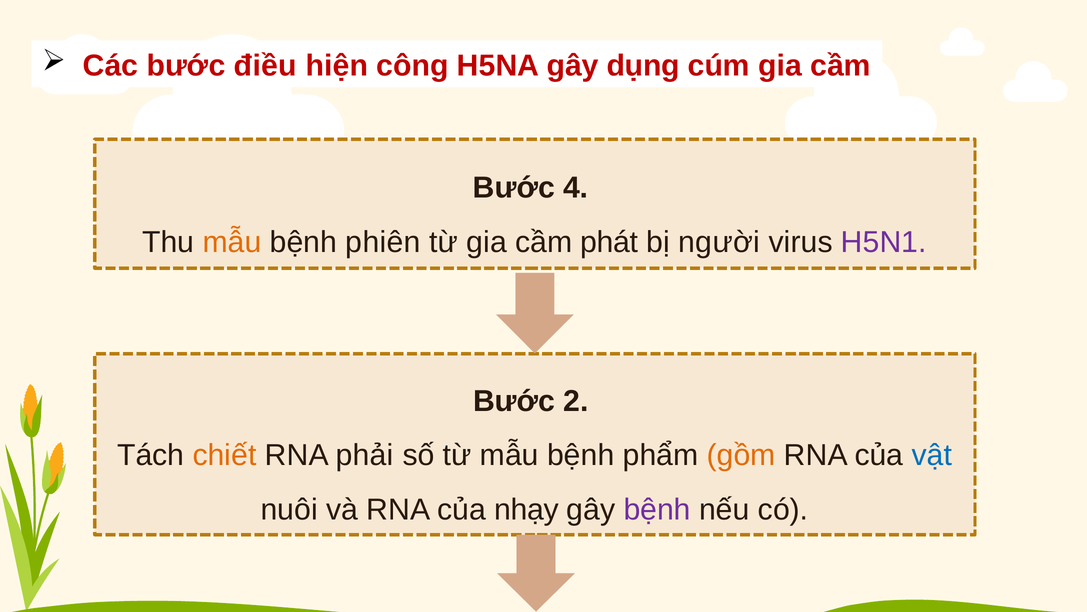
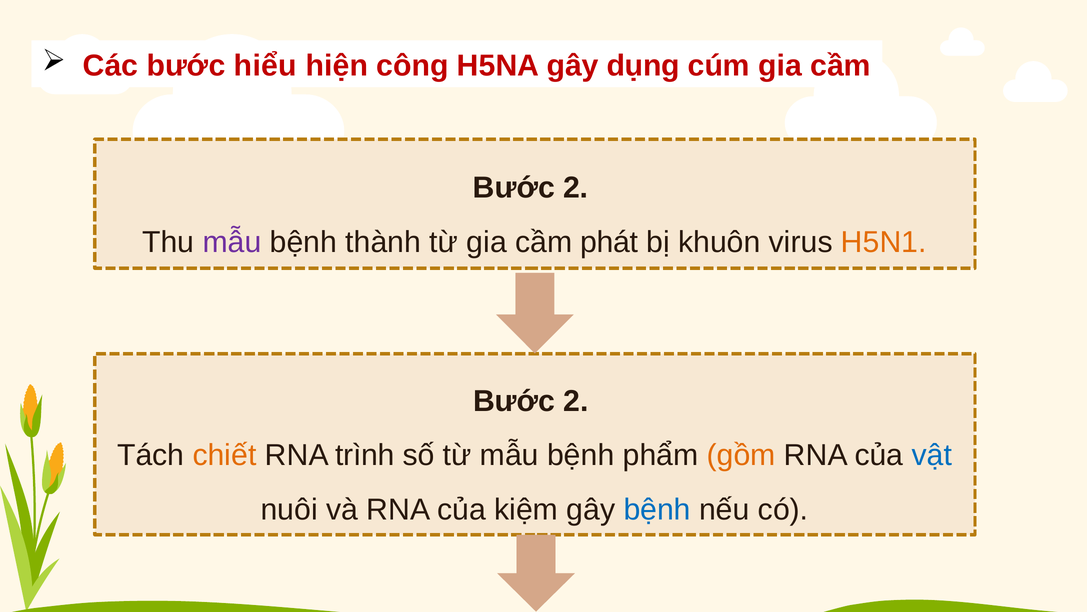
điều: điều -> hiểu (265, 66)
4: 4 -> 2 (576, 187)
mẫu colour: orange -> purple (232, 242)
phiên: phiên -> thành (383, 242)
người: người -> khuôn (719, 242)
H5N1 colour: purple -> orange (884, 242)
phải: phải -> trình (365, 455)
nhạy: nhạy -> kiệm (526, 509)
bệnh colour: purple -> blue (657, 509)
